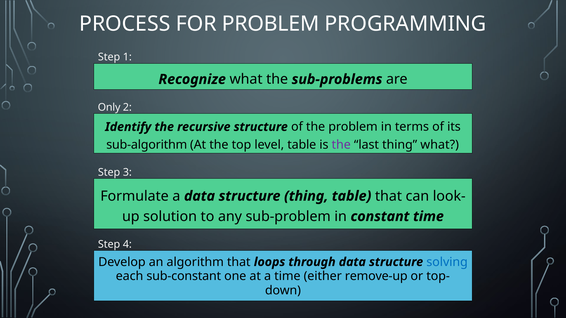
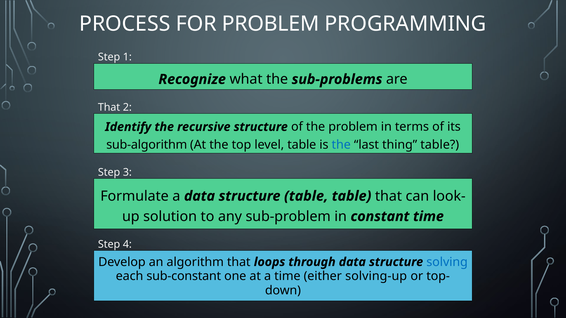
Only: Only -> That (109, 108)
the colour: purple -> blue (341, 145)
thing what: what -> table (440, 145)
structure thing: thing -> table (306, 196)
remove-up: remove-up -> solving-up (376, 277)
